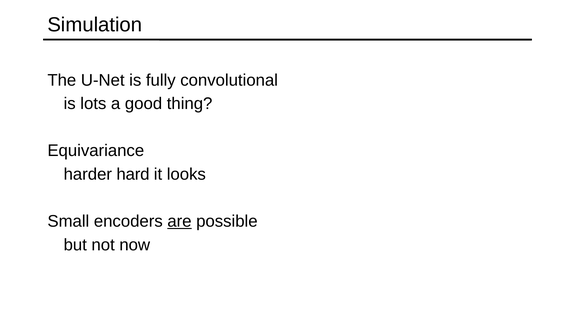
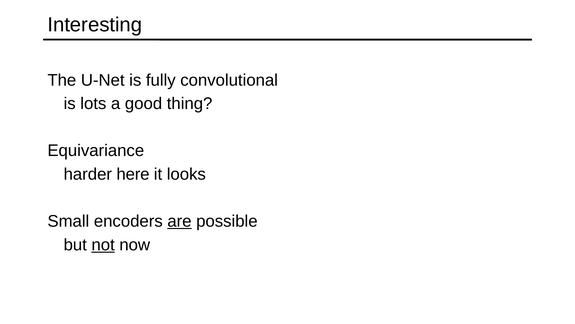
Simulation: Simulation -> Interesting (95, 25)
hard: hard -> here (133, 174)
not underline: none -> present (103, 245)
